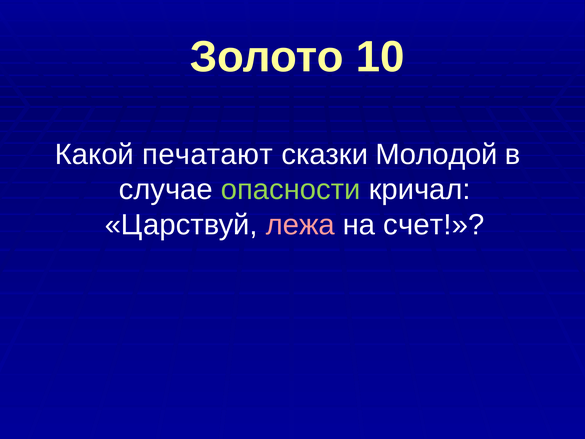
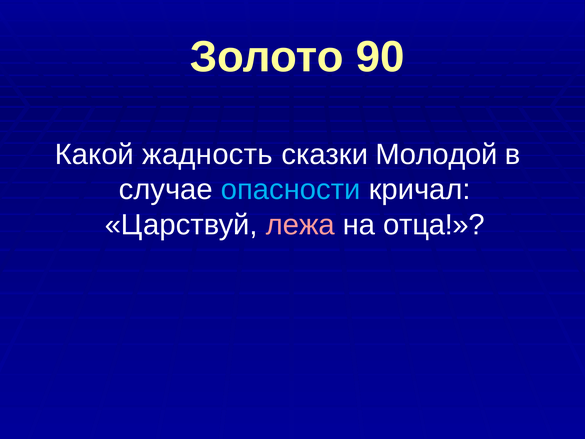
10: 10 -> 90 (380, 57)
печатают: печатают -> жадность (208, 154)
опасности colour: light green -> light blue (291, 189)
счет: счет -> отца (434, 225)
